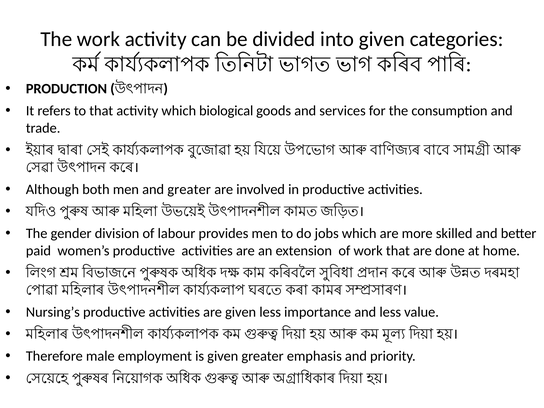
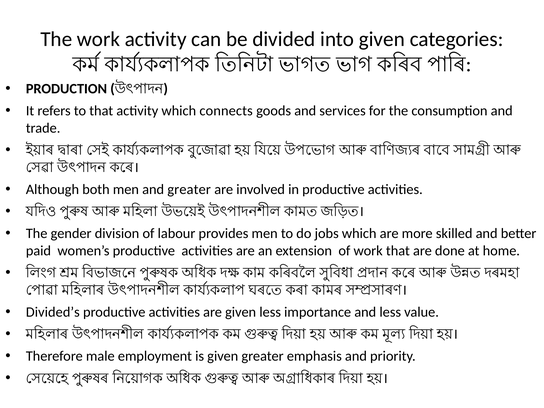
biological: biological -> connects (226, 111)
Nursing’s: Nursing’s -> Divided’s (53, 312)
